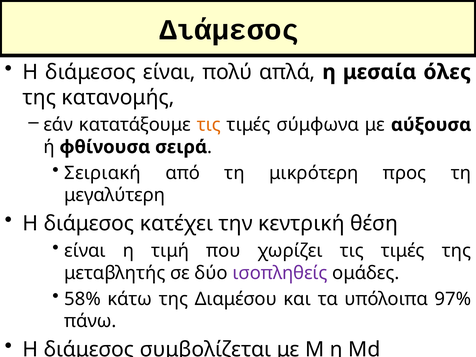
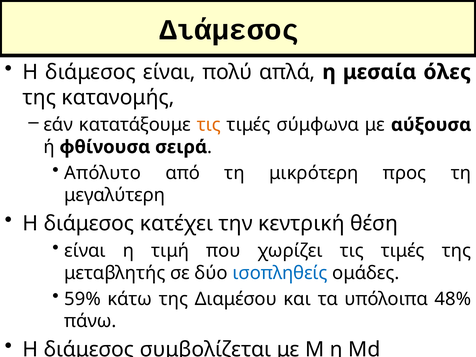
Σειριακή: Σειριακή -> Απόλυτο (103, 173)
ισοπληθείς colour: purple -> blue (280, 273)
58%: 58% -> 59% (83, 299)
97%: 97% -> 48% (453, 299)
